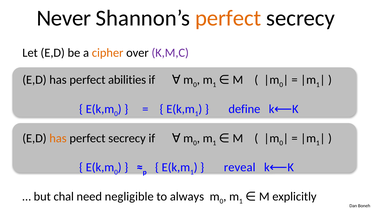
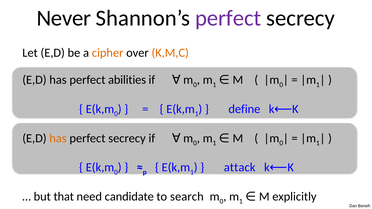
perfect colour: orange -> purple (228, 18)
K,M,C colour: purple -> orange (170, 53)
reveal: reveal -> attack (240, 168)
chal: chal -> that (64, 197)
negligible: negligible -> candidate (129, 197)
always: always -> search (187, 197)
